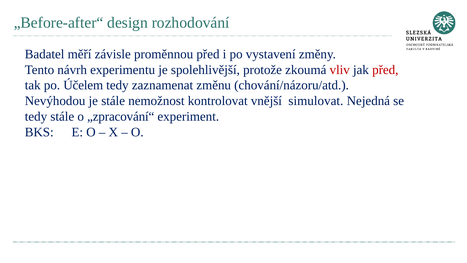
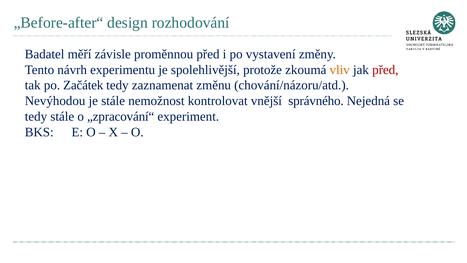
vliv colour: red -> orange (340, 70)
Účelem: Účelem -> Začátek (83, 85)
simulovat: simulovat -> správného (316, 101)
